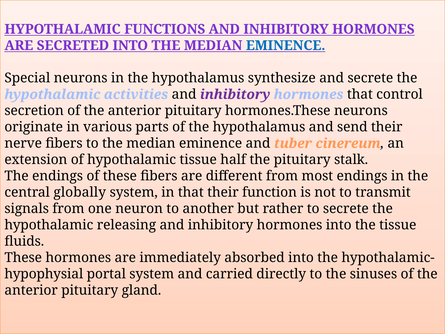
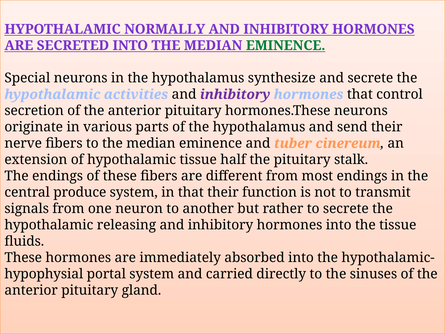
FUNCTIONS: FUNCTIONS -> NORMALLY (165, 29)
EMINENCE colour: blue -> green (286, 45)
globally: globally -> produce (80, 192)
